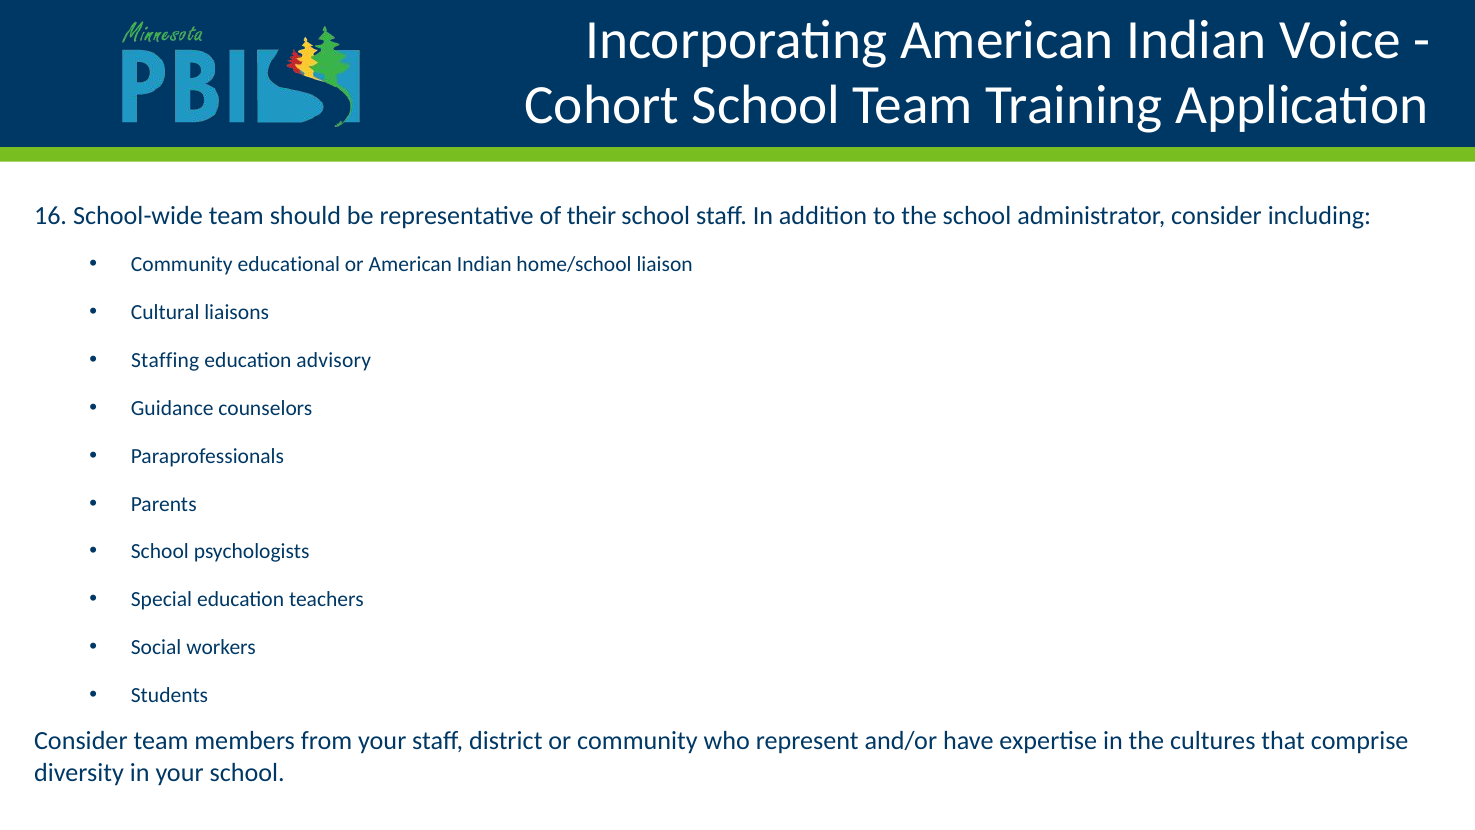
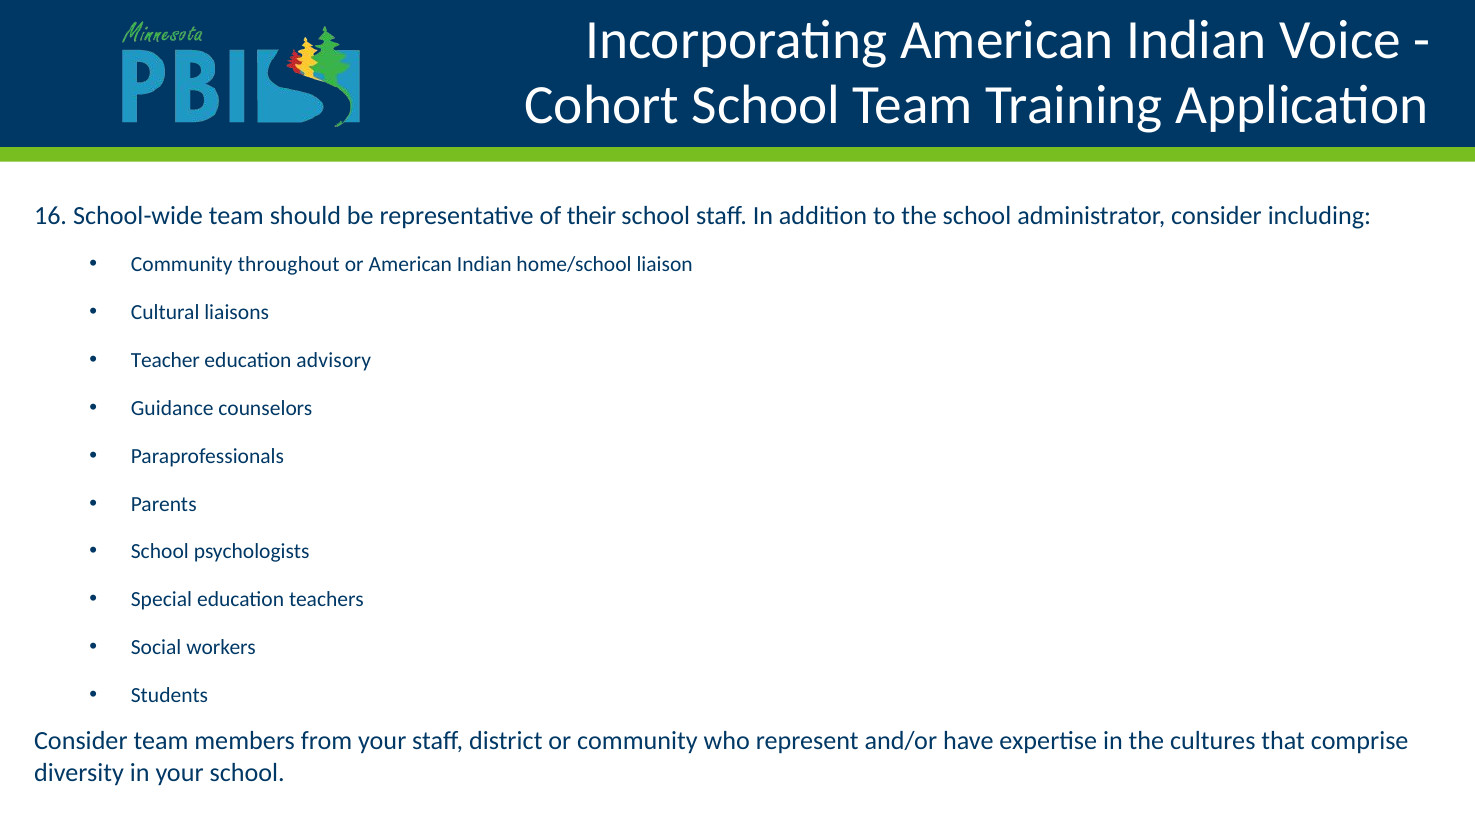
educational: educational -> throughout (289, 264)
Staffing: Staffing -> Teacher (165, 360)
